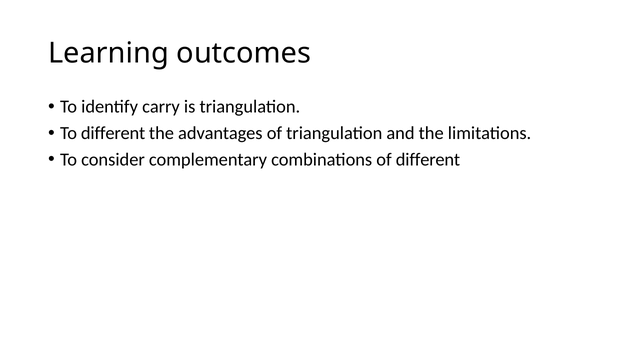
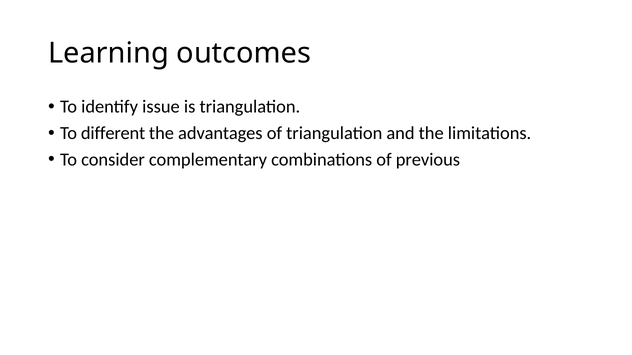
carry: carry -> issue (161, 107)
of different: different -> previous (428, 160)
